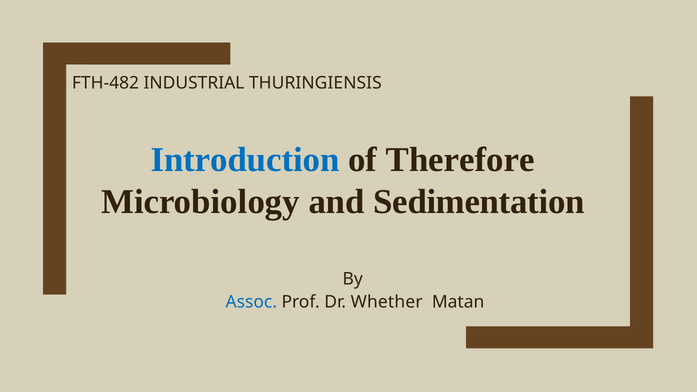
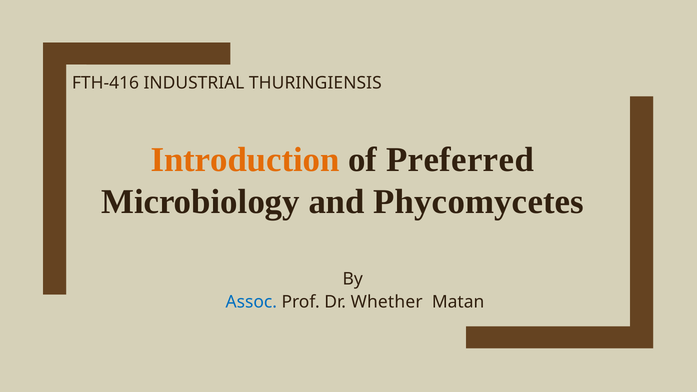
FTH-482: FTH-482 -> FTH-416 (106, 83)
Introduction colour: blue -> orange (245, 160)
Therefore: Therefore -> Preferred (460, 160)
Sedimentation: Sedimentation -> Phycomycetes (479, 202)
